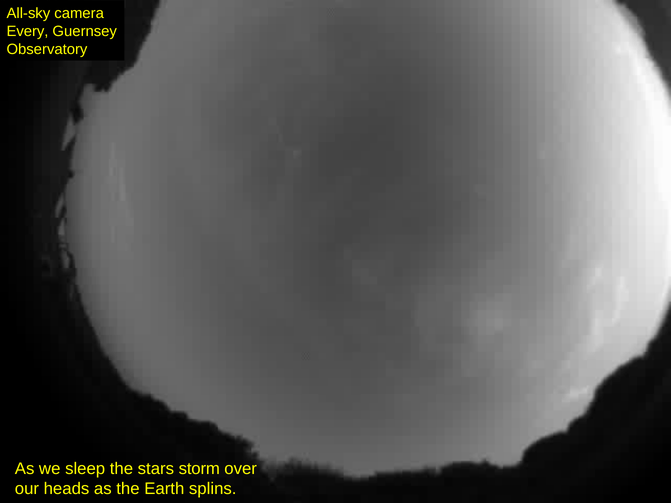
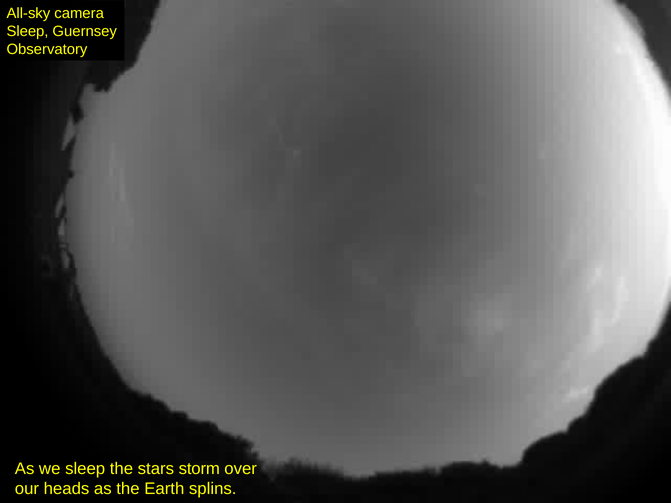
Every: Every -> Sleep (28, 31)
